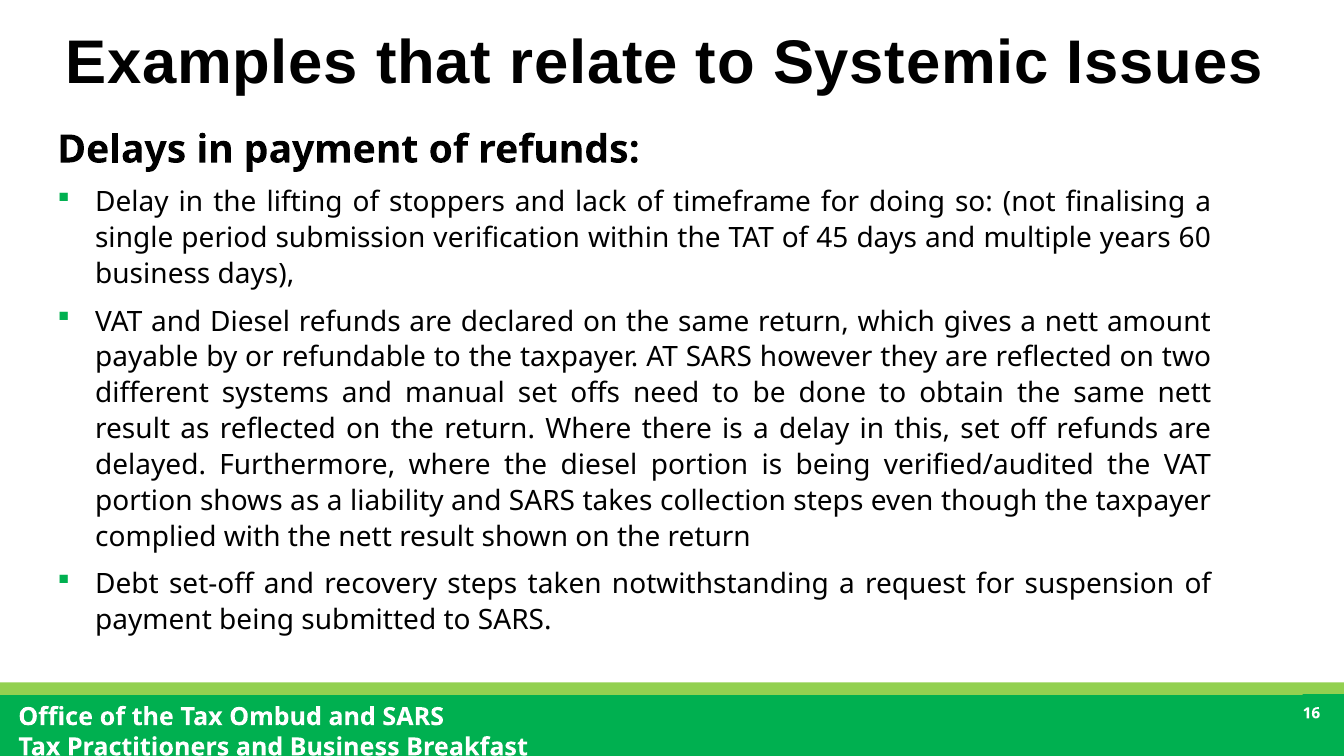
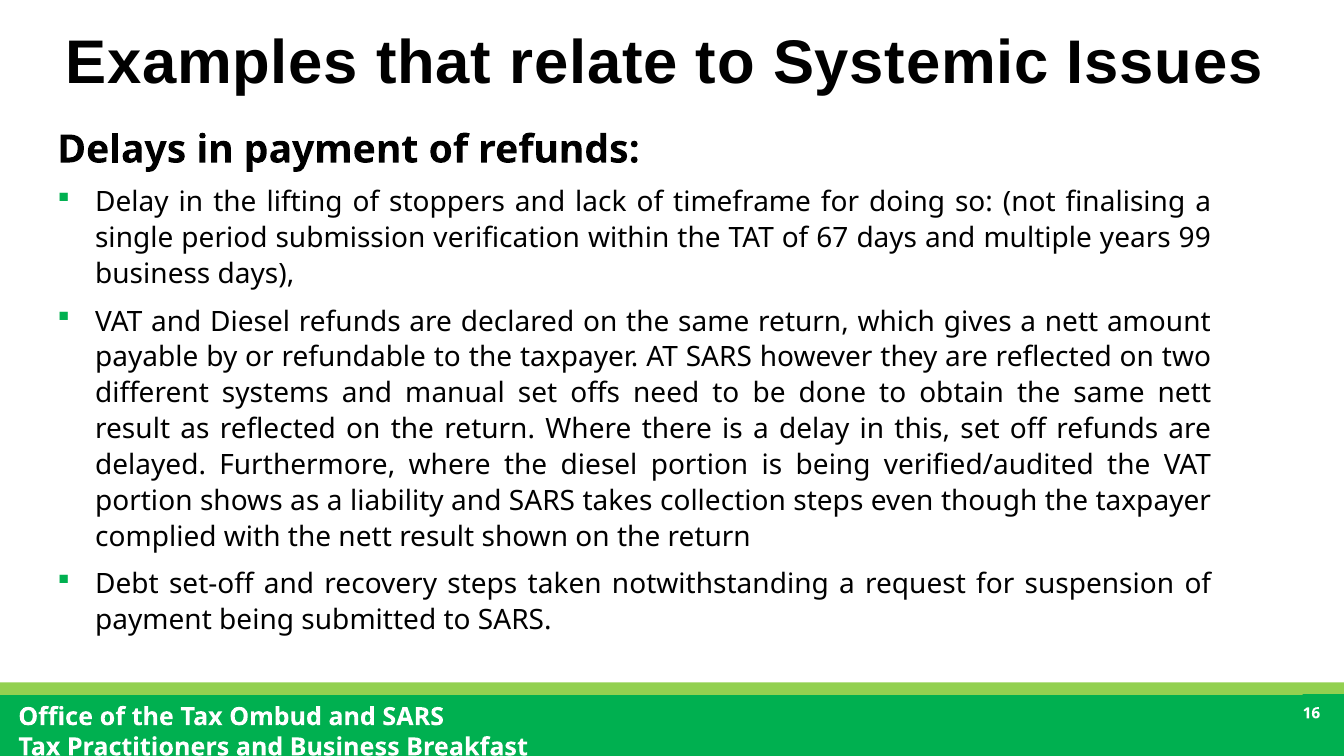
45: 45 -> 67 (832, 239)
60: 60 -> 99 (1195, 239)
